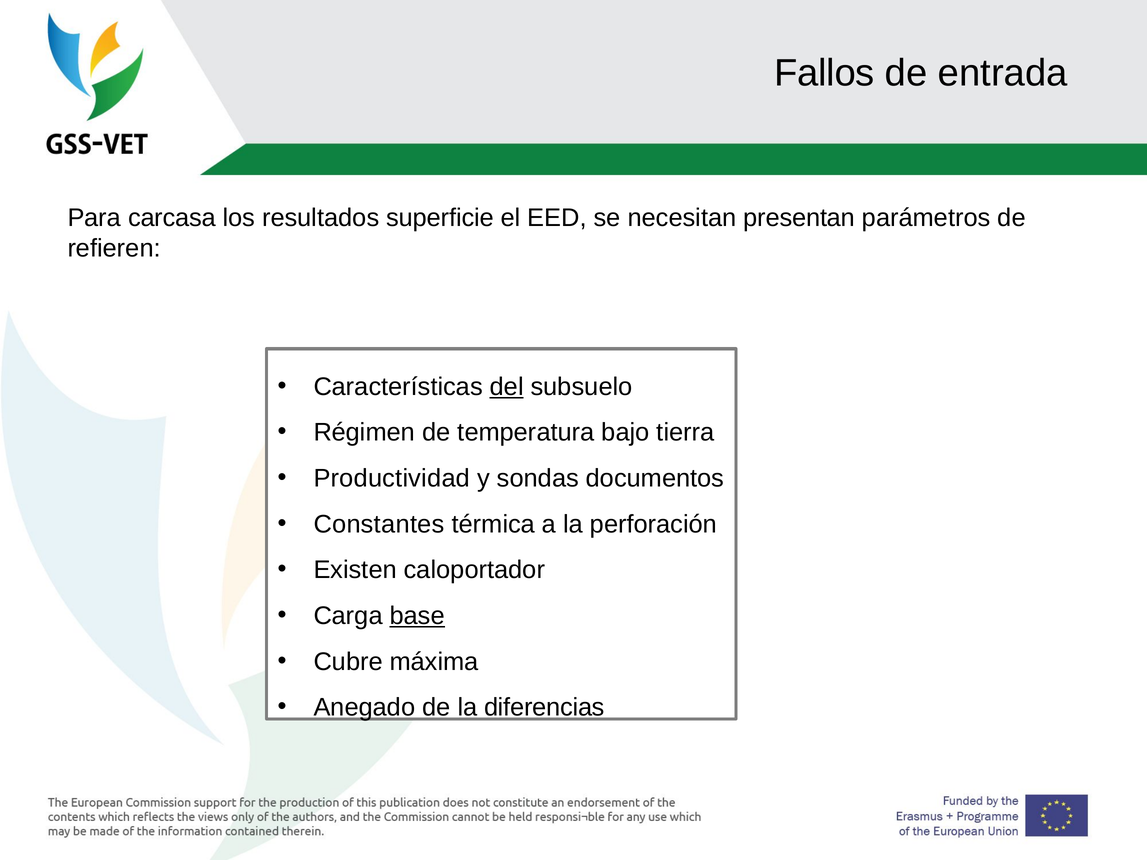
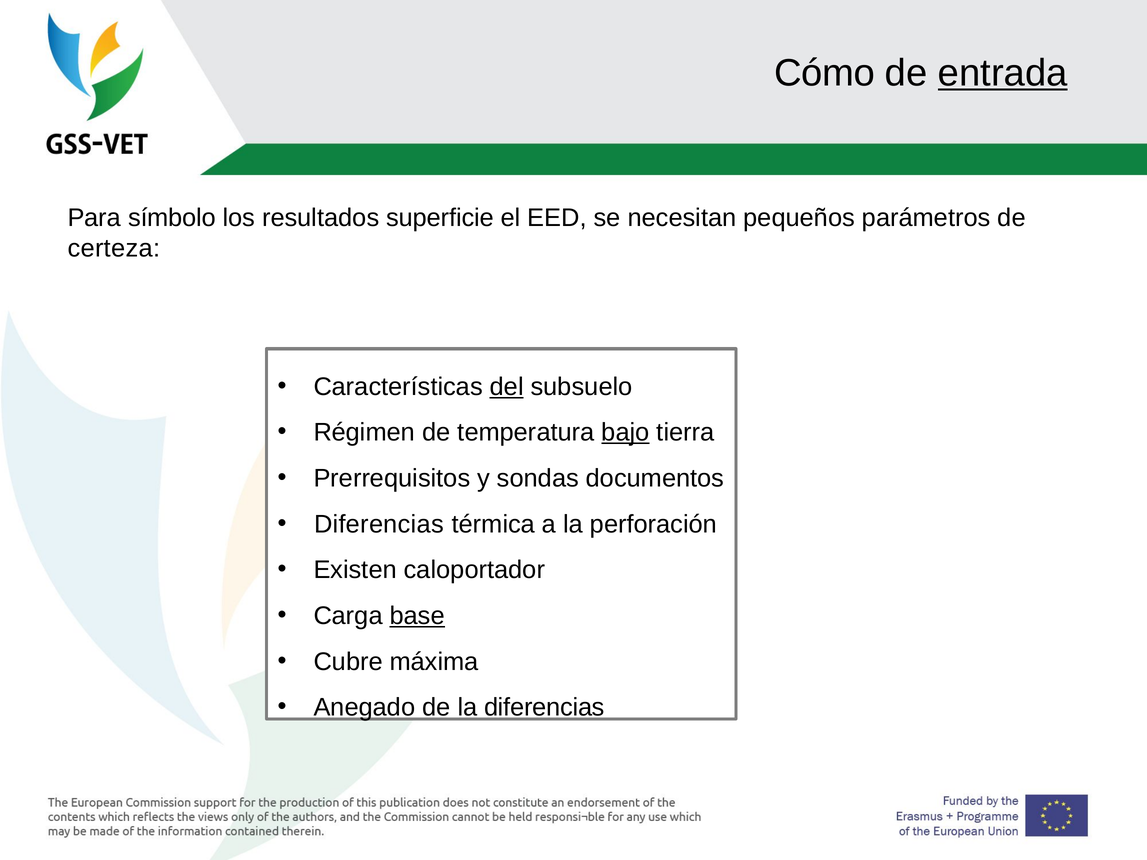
Fallos: Fallos -> Cómo (824, 73)
entrada underline: none -> present (1003, 73)
carcasa: carcasa -> símbolo (172, 218)
presentan: presentan -> pequeños (799, 218)
refieren: refieren -> certeza (114, 249)
bajo underline: none -> present (625, 433)
Productividad: Productividad -> Prerrequisitos (392, 478)
Constantes: Constantes -> Diferencias (379, 524)
